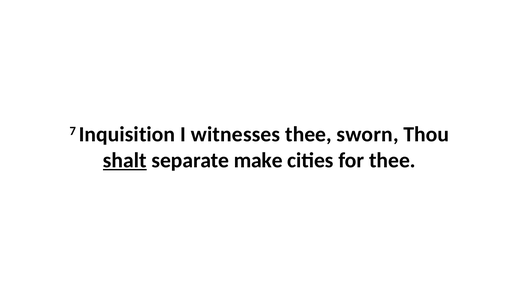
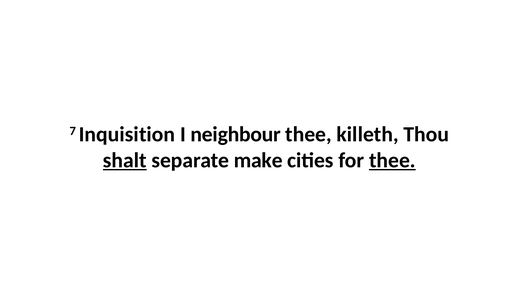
witnesses: witnesses -> neighbour (236, 134)
sworn: sworn -> killeth (368, 134)
thee underline: none -> present (392, 160)
